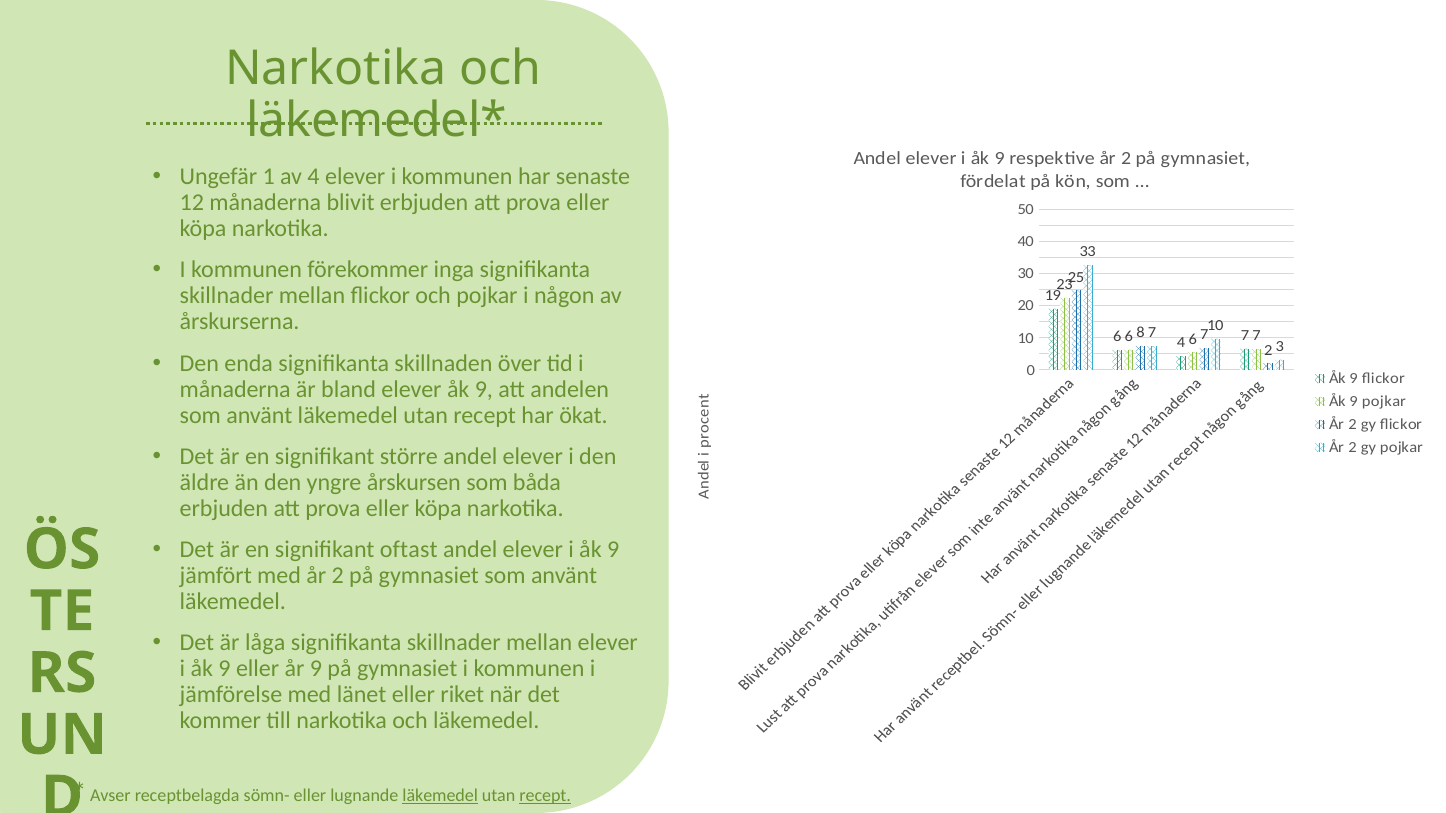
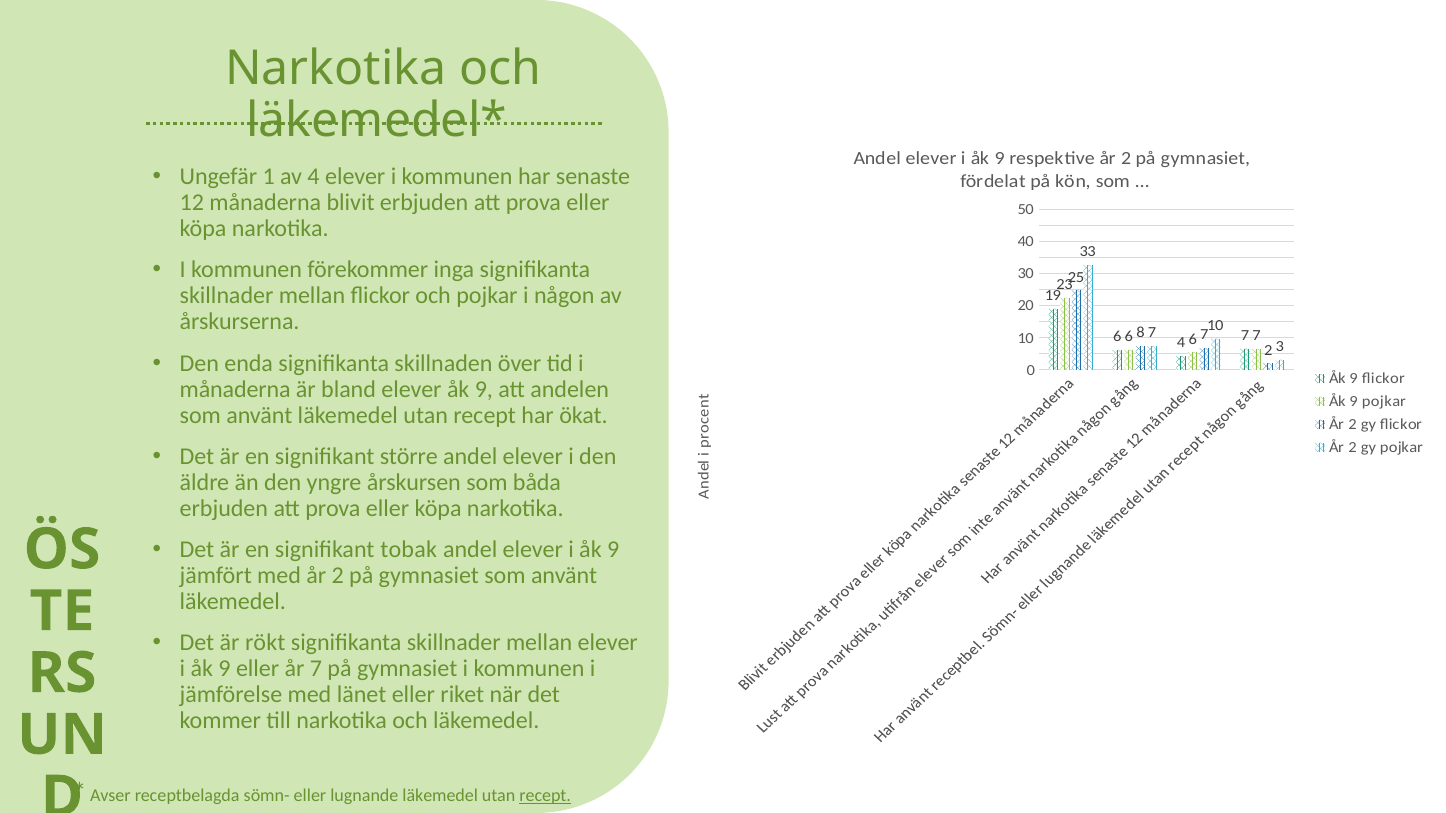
oftast: oftast -> tobak (409, 549)
låga: låga -> rökt (265, 642)
år 9: 9 -> 7 (316, 668)
läkemedel underline: present -> none (440, 796)
